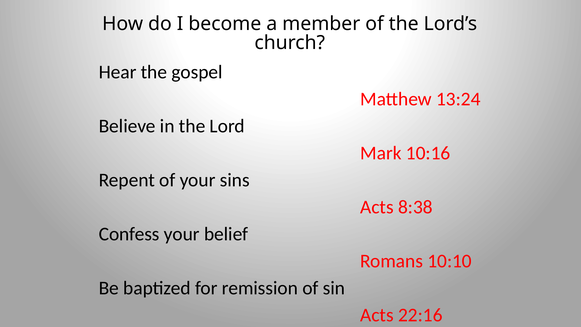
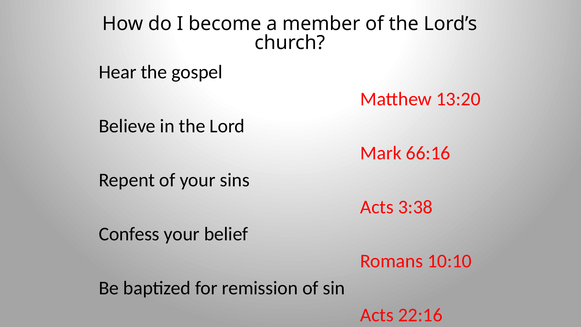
13:24: 13:24 -> 13:20 (458, 99)
10:16: 10:16 -> 66:16 (428, 153)
8:38: 8:38 -> 3:38 (415, 207)
